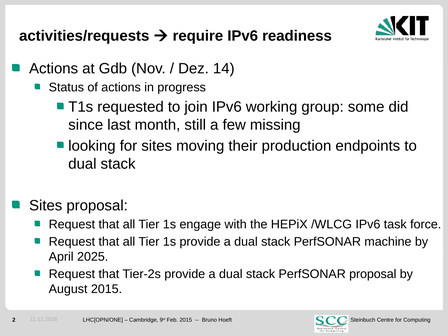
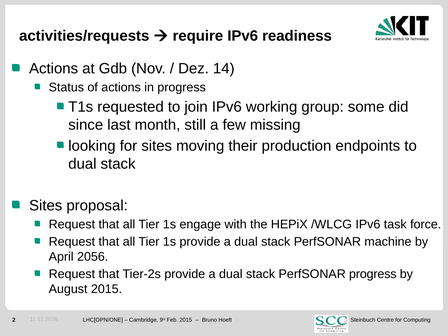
2025: 2025 -> 2056 (93, 257)
PerfSONAR proposal: proposal -> progress (373, 274)
